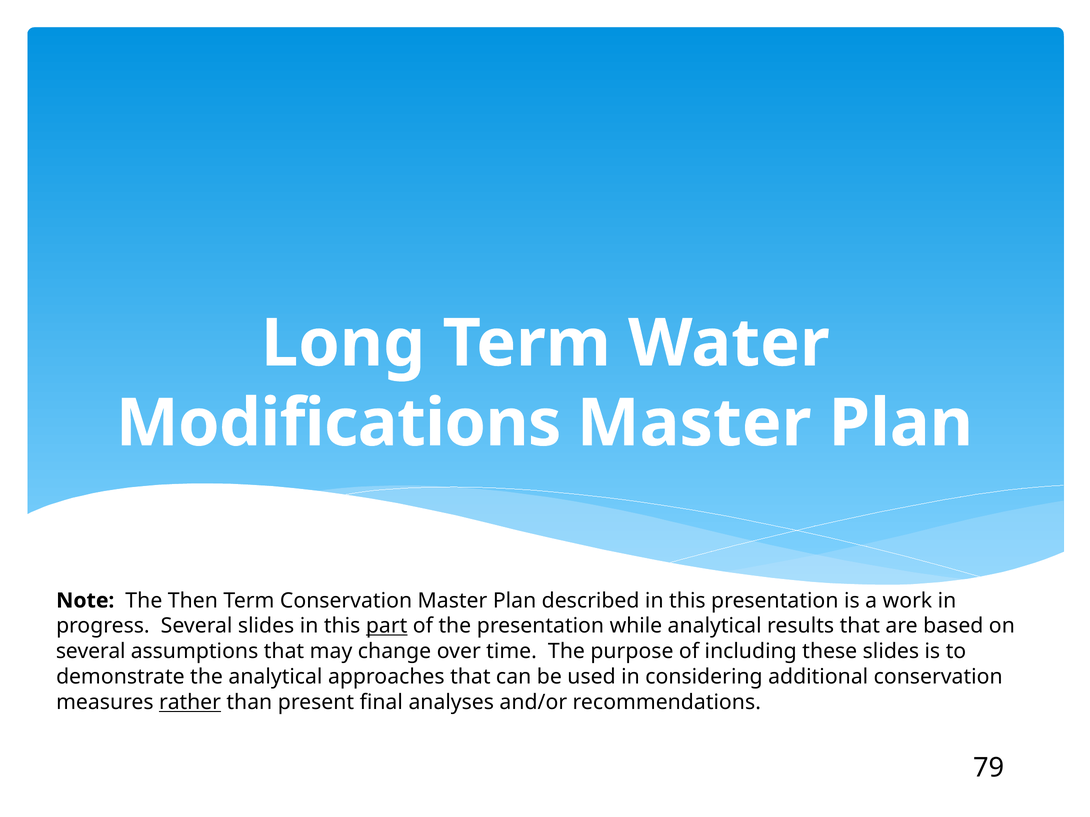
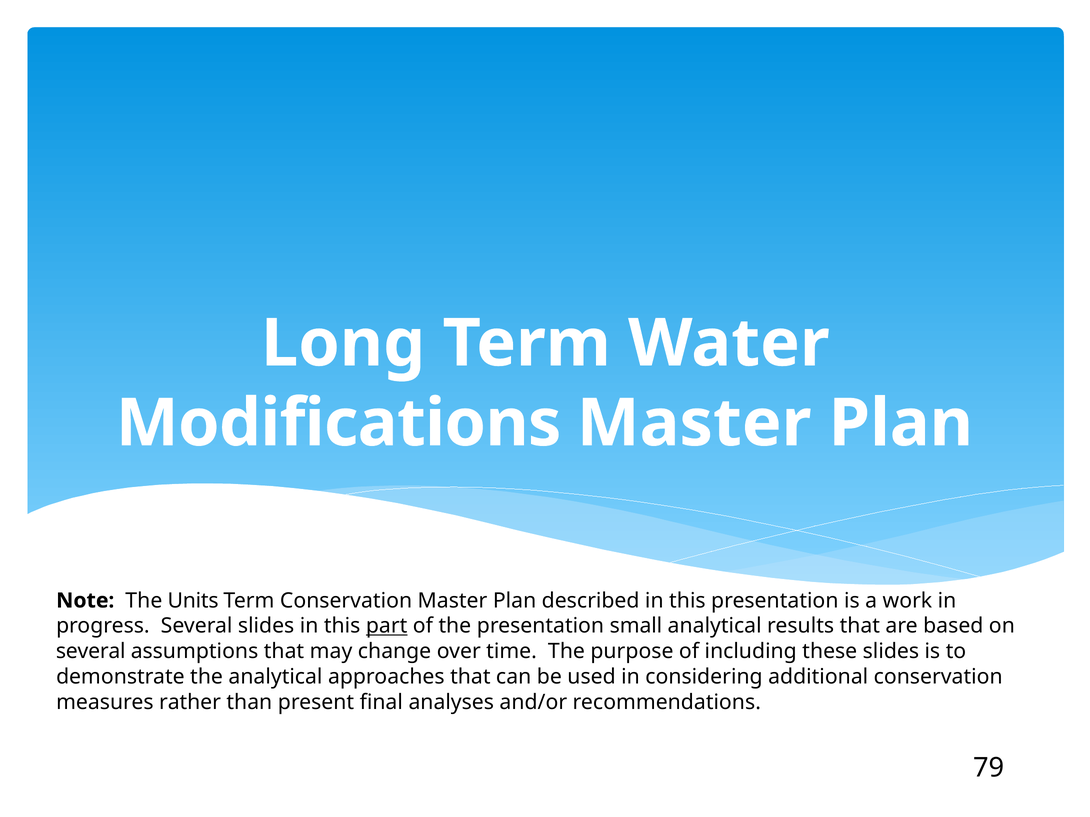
Then: Then -> Units (193, 601)
while: while -> small (636, 626)
rather underline: present -> none (190, 703)
